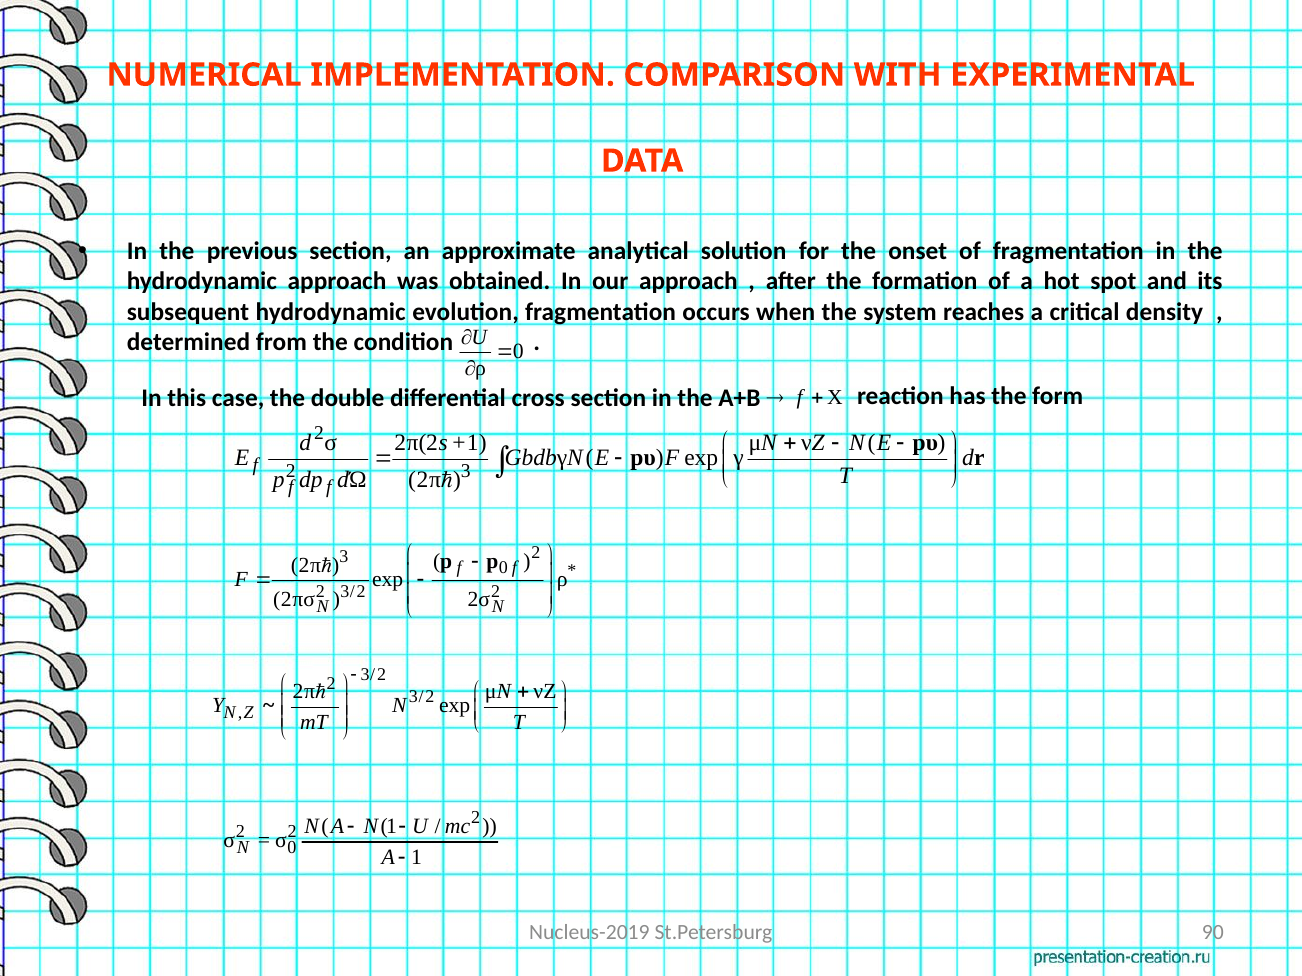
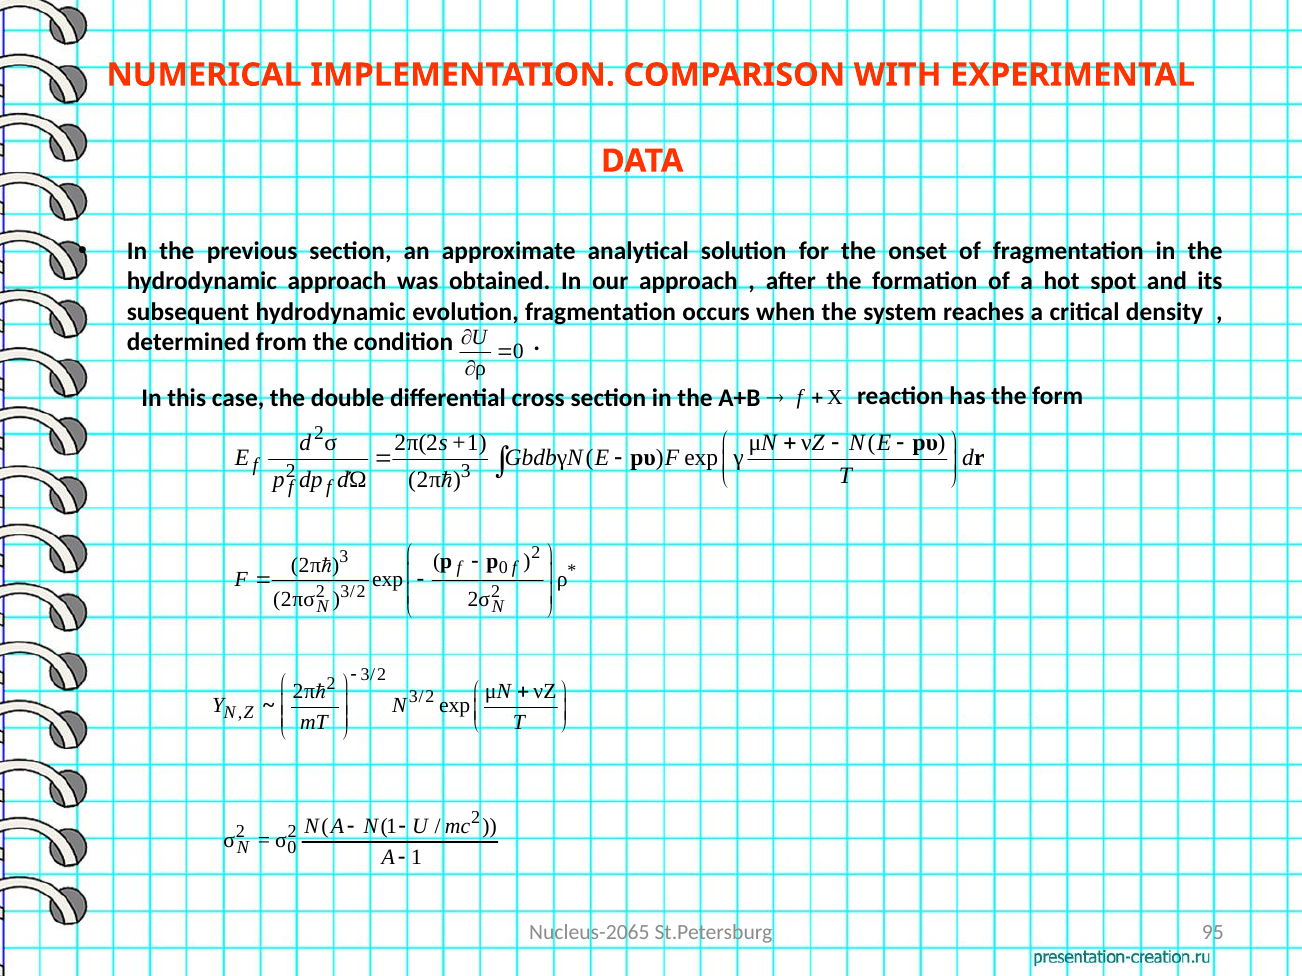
Nucleus-2019: Nucleus-2019 -> Nucleus-2065 (589, 933)
90: 90 -> 95 (1213, 932)
